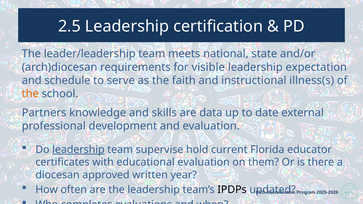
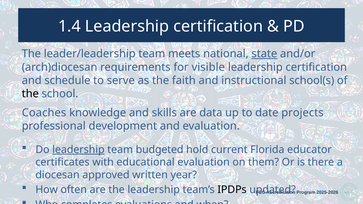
2.5: 2.5 -> 1.4 (69, 26)
state underline: none -> present (264, 54)
expectation: expectation -> certification (316, 67)
illness(s: illness(s -> school(s (312, 80)
the colour: orange -> black (30, 94)
Partners: Partners -> Coaches (44, 113)
external: external -> projects (303, 113)
supervise: supervise -> budgeted (160, 150)
